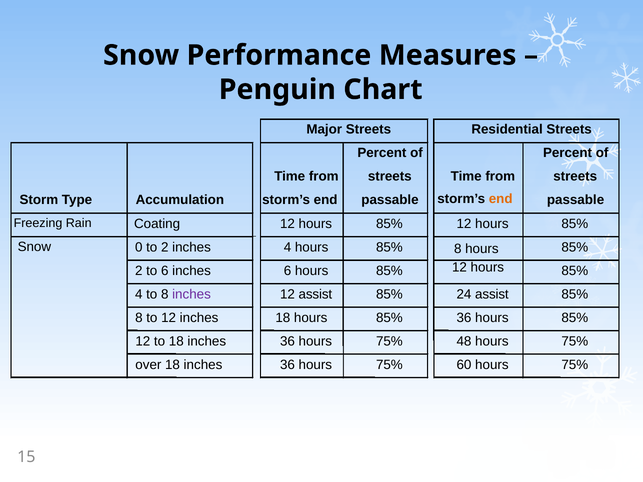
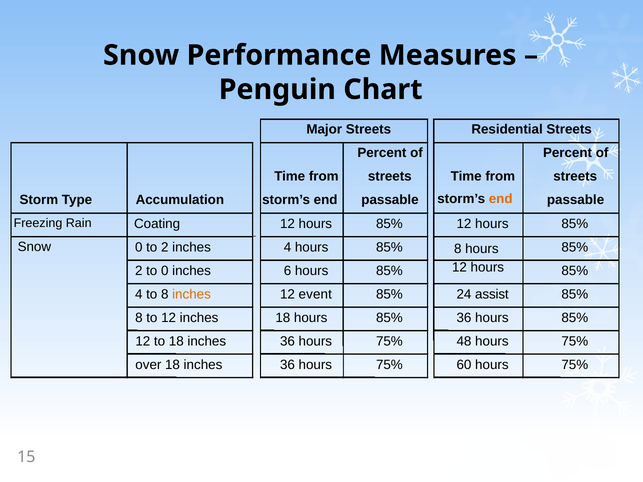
to 6: 6 -> 0 (165, 271)
inches colour: purple -> orange (191, 294)
12 assist: assist -> event (315, 294)
